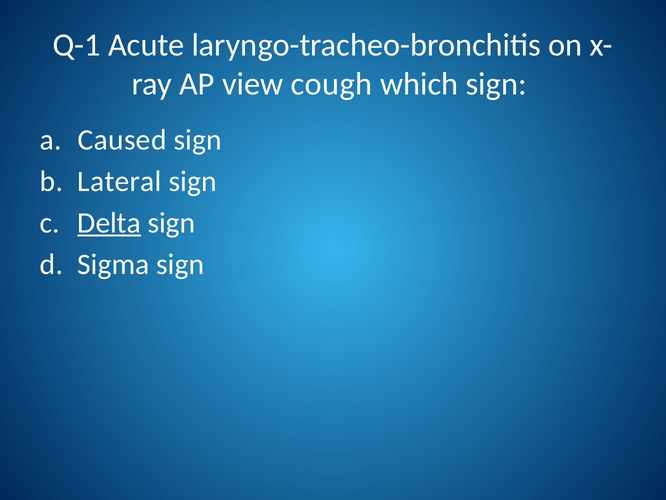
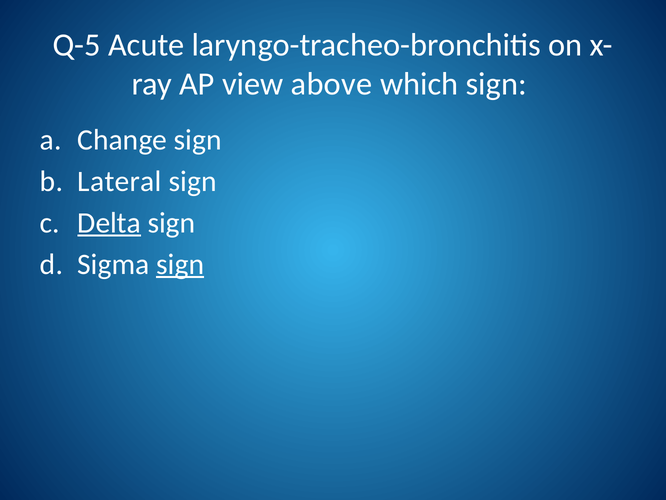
Q-1: Q-1 -> Q-5 (77, 45)
cough: cough -> above (331, 84)
Caused: Caused -> Change (122, 140)
sign underline: none -> present (180, 264)
